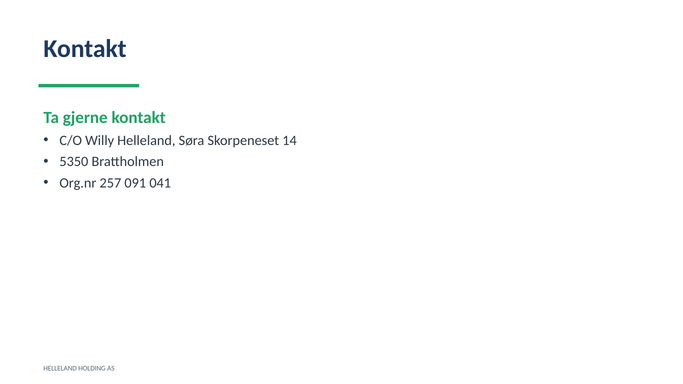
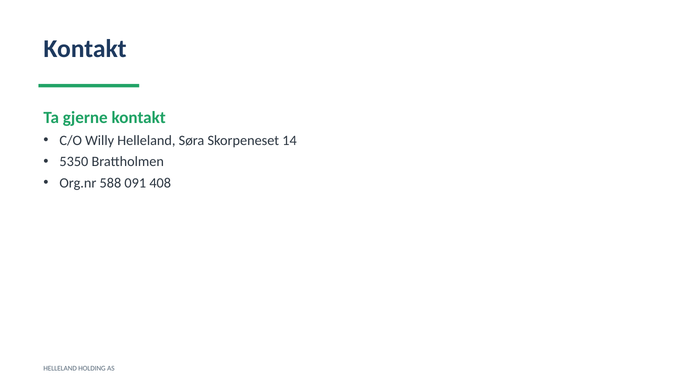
257: 257 -> 588 (110, 183)
041: 041 -> 408 (160, 183)
